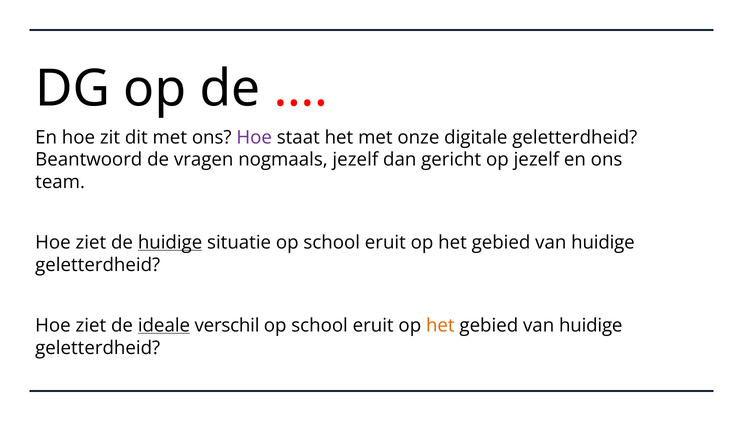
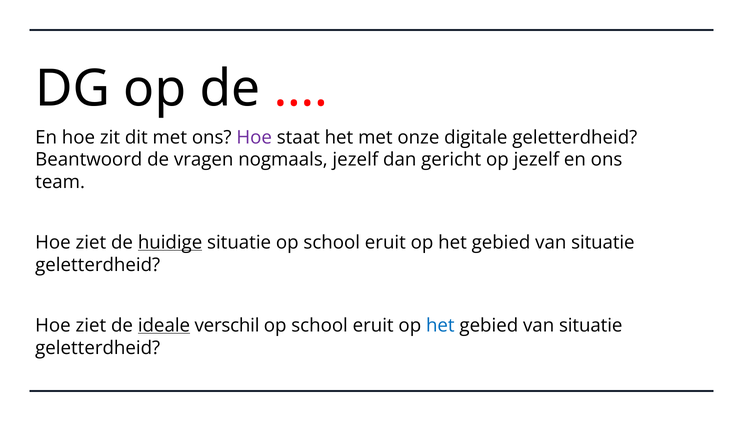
huidige: huidige -> situatie (603, 243)
het colour: orange -> blue (440, 326)
huidige: huidige -> situatie (591, 326)
